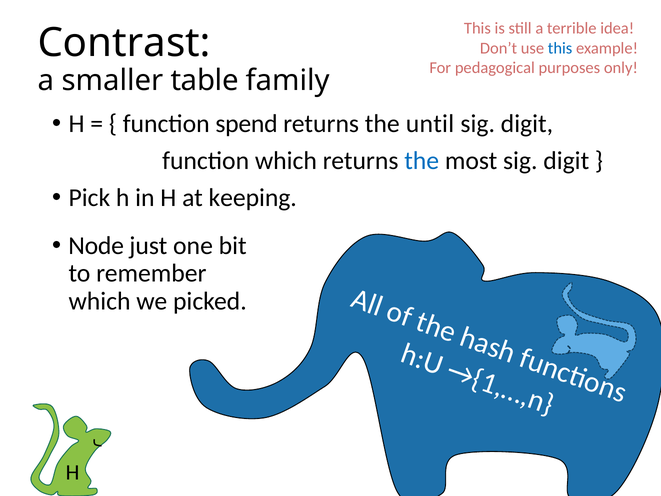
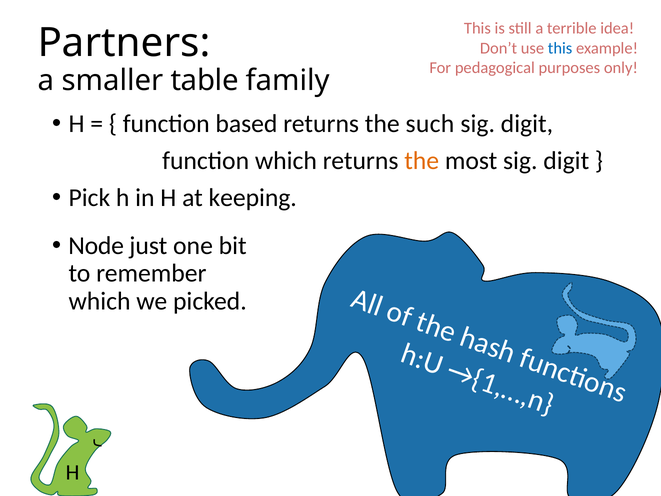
Contrast: Contrast -> Partners (124, 43)
spend: spend -> based (246, 124)
until: until -> such (430, 124)
the colour: blue -> orange (422, 161)
